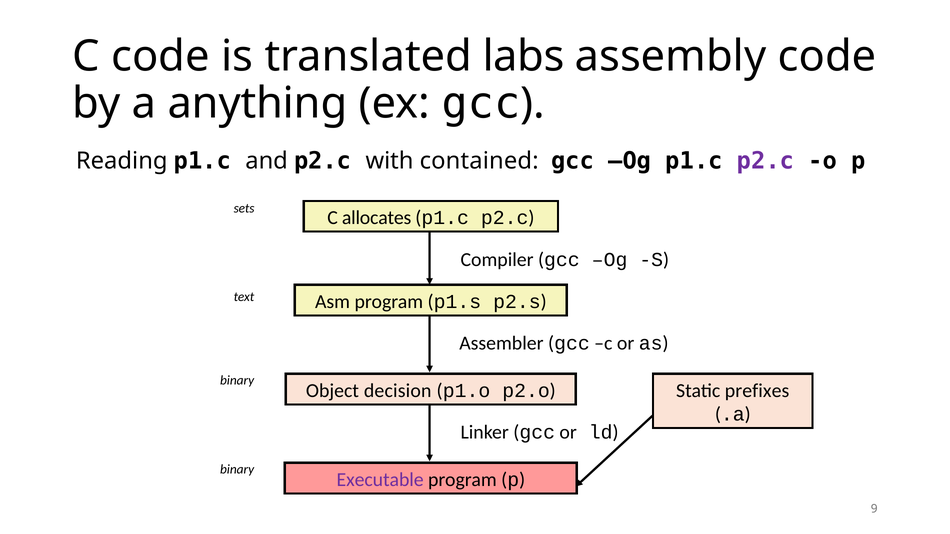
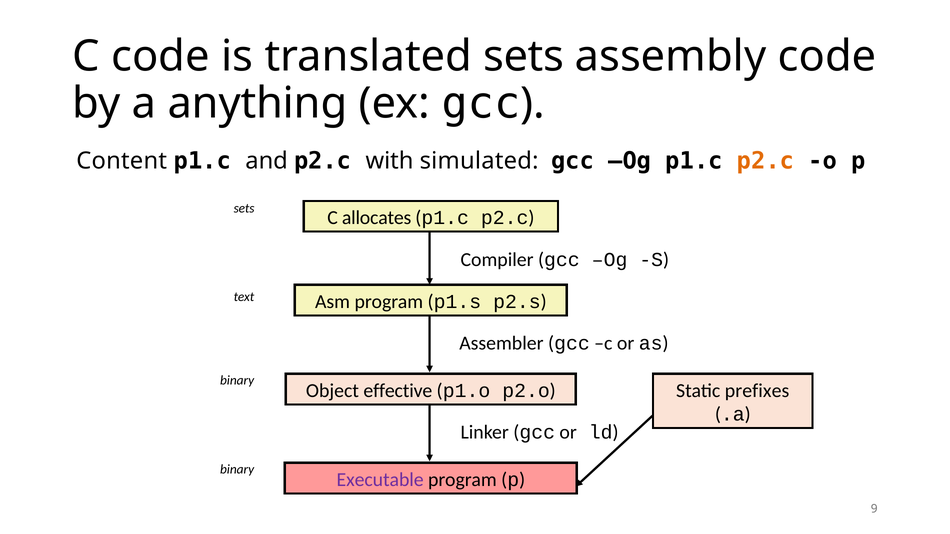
translated labs: labs -> sets (524, 56)
Reading: Reading -> Content (122, 161)
contained: contained -> simulated (479, 161)
p2.c colour: purple -> orange (766, 161)
decision: decision -> effective (398, 391)
